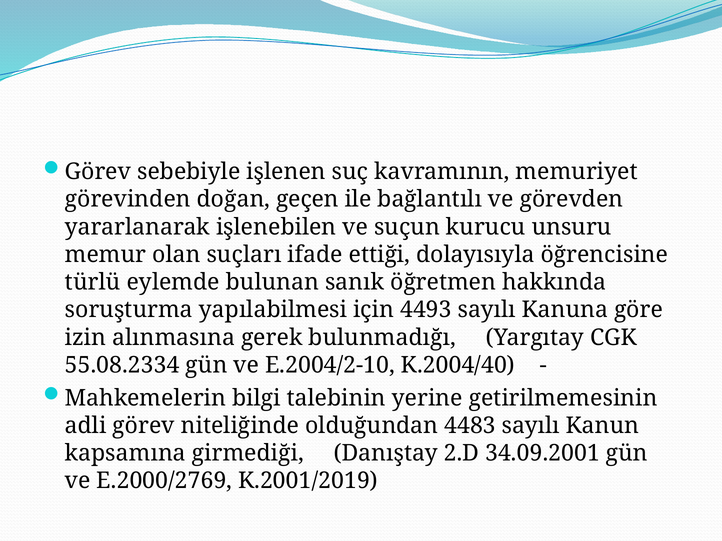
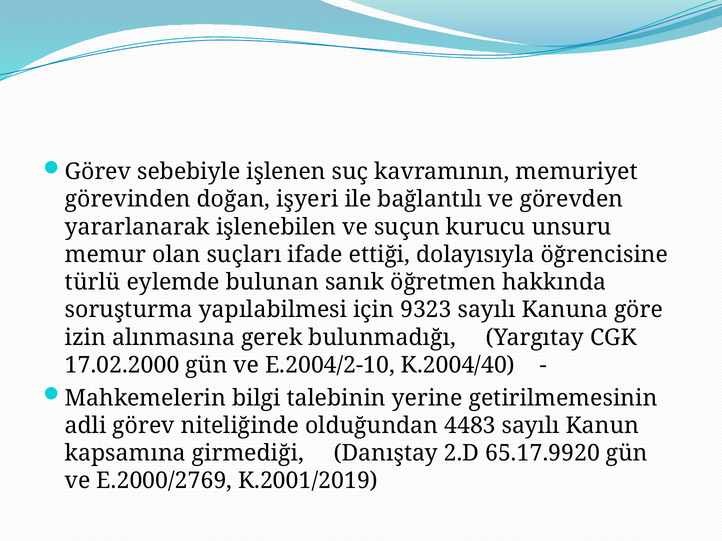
geçen: geçen -> işyeri (307, 199)
4493: 4493 -> 9323 (426, 310)
55.08.2334: 55.08.2334 -> 17.02.2000 (122, 365)
34.09.2001: 34.09.2001 -> 65.17.9920 (543, 454)
